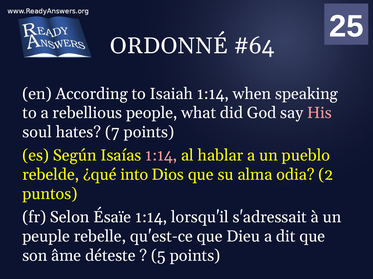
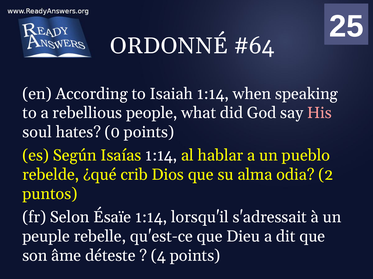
7: 7 -> 0 (112, 133)
1:14 colour: pink -> white (161, 156)
into: into -> crib (134, 175)
5: 5 -> 4 (158, 256)
